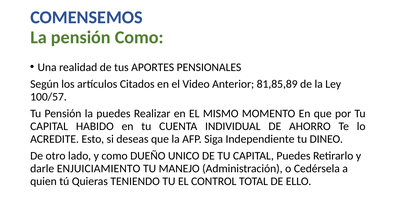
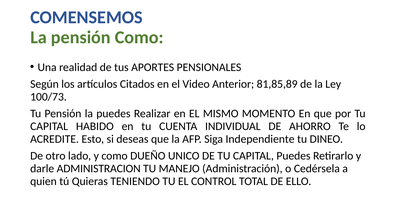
100/57: 100/57 -> 100/73 (48, 97)
ENJUICIAMIENTO: ENJUICIAMIENTO -> ADMINISTRACION (99, 168)
